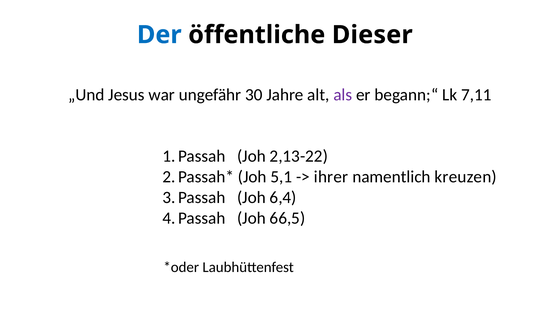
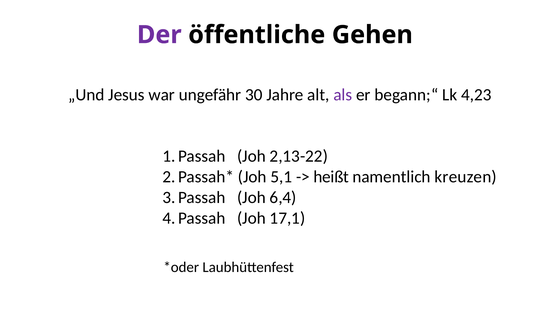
Der colour: blue -> purple (159, 35)
Dieser: Dieser -> Gehen (372, 35)
7,11: 7,11 -> 4,23 (476, 95)
ihrer: ihrer -> heißt (331, 176)
66,5: 66,5 -> 17,1 (287, 218)
